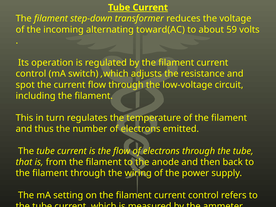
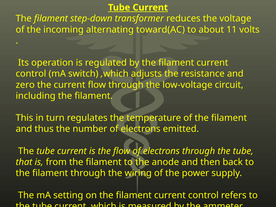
59: 59 -> 11 (232, 30)
spot: spot -> zero (25, 85)
